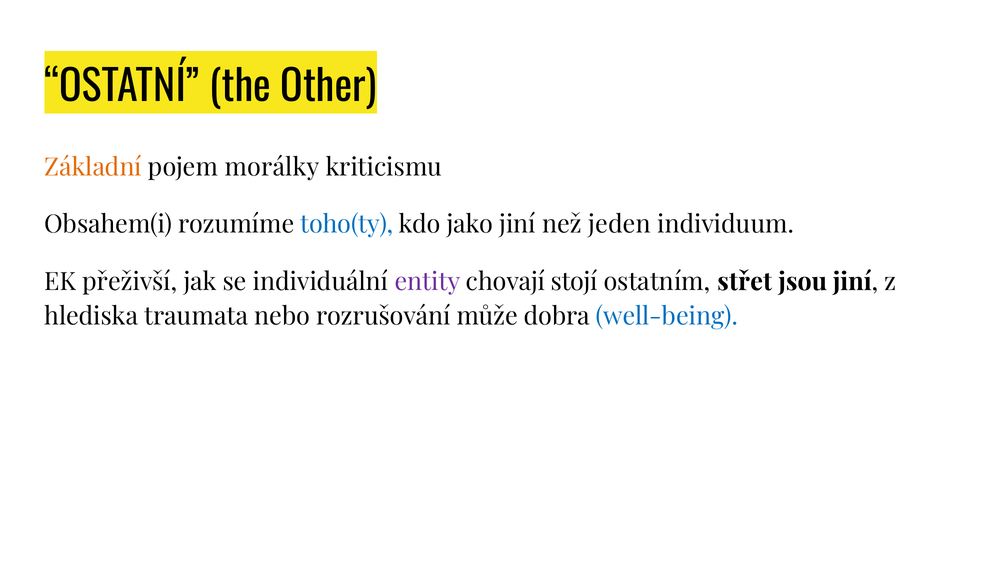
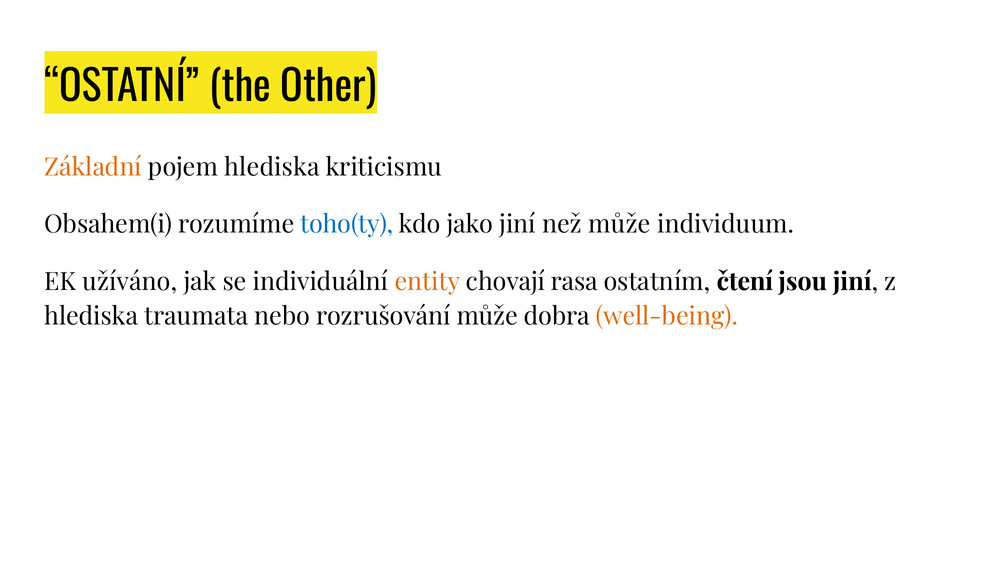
pojem morálky: morálky -> hlediska (272, 167)
než jeden: jeden -> může (619, 224)
přeživší: přeživší -> užíváno (130, 282)
entity colour: purple -> orange (427, 282)
stojí: stojí -> rasa (574, 282)
střet: střet -> čtení (745, 282)
well-being colour: blue -> orange (667, 316)
